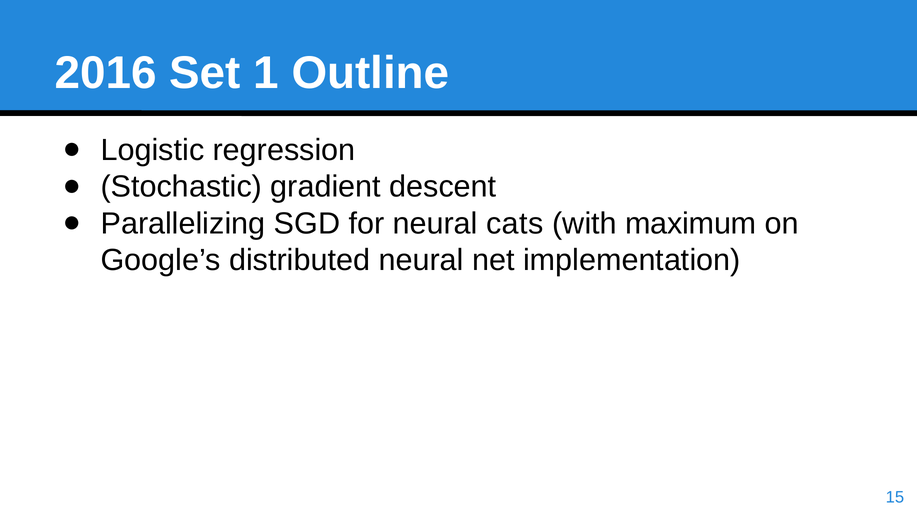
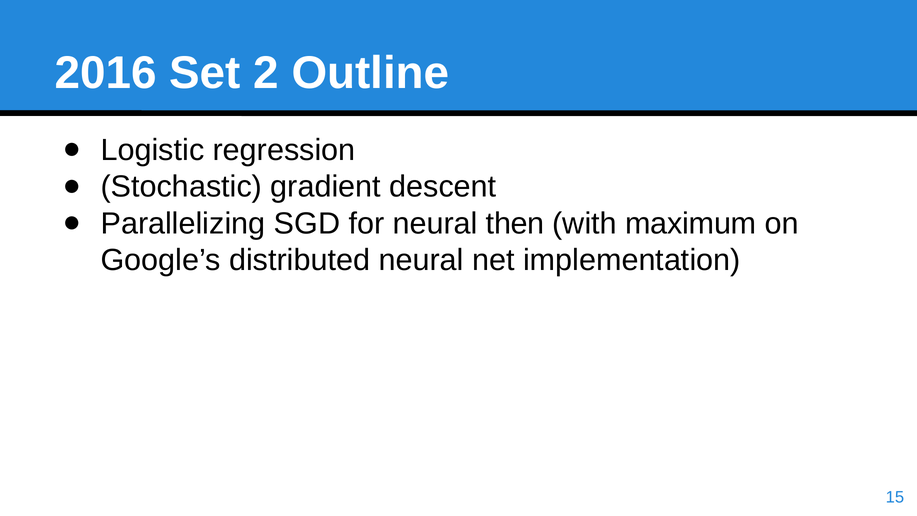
1: 1 -> 2 (266, 73)
cats: cats -> then (515, 223)
